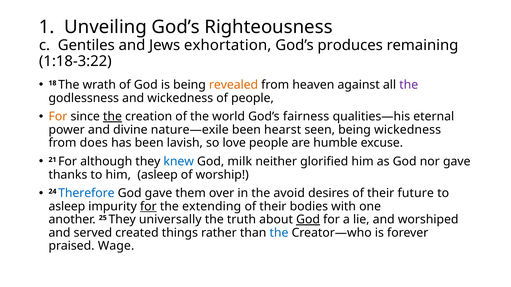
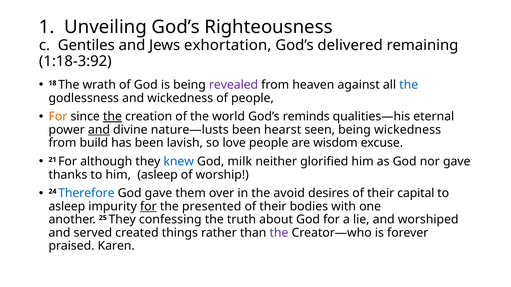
produces: produces -> delivered (350, 45)
1:18-3:22: 1:18-3:22 -> 1:18-3:92 (75, 61)
revealed colour: orange -> purple (234, 85)
the colour: purple -> blue (409, 85)
fairness: fairness -> reminds (306, 117)
and underline: none -> present (99, 130)
nature—exile: nature—exile -> nature—lusts (190, 130)
does: does -> build (94, 143)
humble: humble -> wisdom (335, 143)
future: future -> capital (416, 193)
extending: extending -> presented (212, 207)
universally: universally -> confessing (170, 220)
God underline: present -> none (308, 220)
the colour: blue -> purple (279, 233)
Wage: Wage -> Karen (116, 246)
